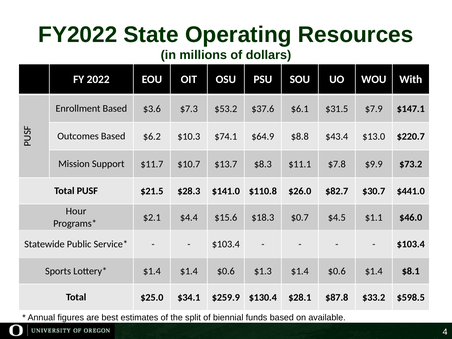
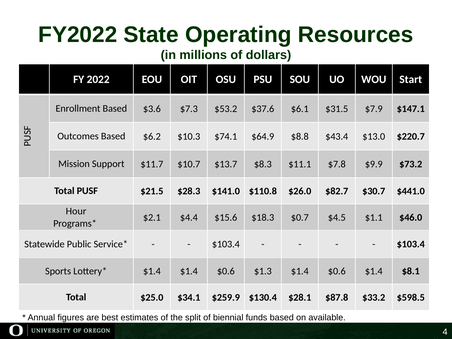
With: With -> Start (411, 79)
